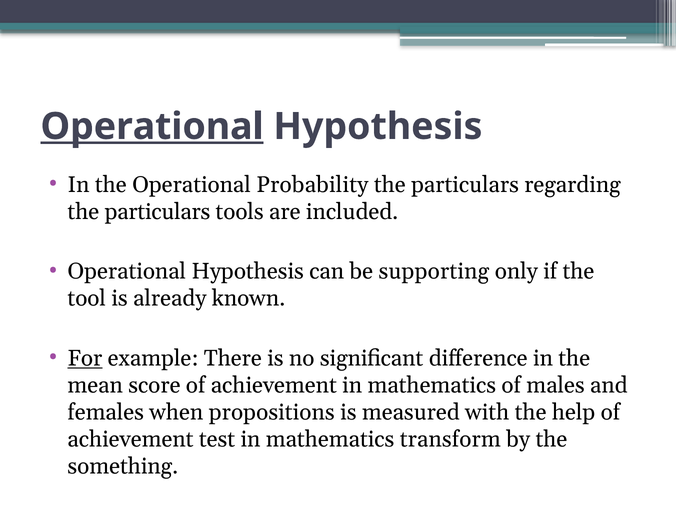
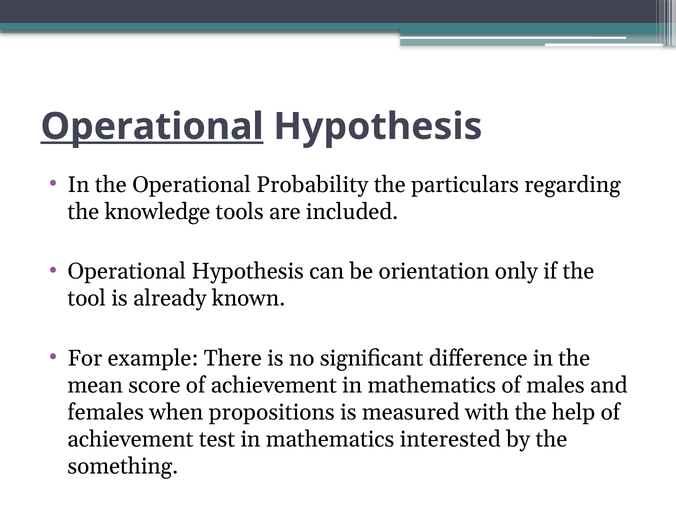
particulars: particulars -> knowledge (157, 212)
supporting: supporting -> orientation (434, 271)
For underline: present -> none (85, 358)
transform: transform -> interested (450, 439)
